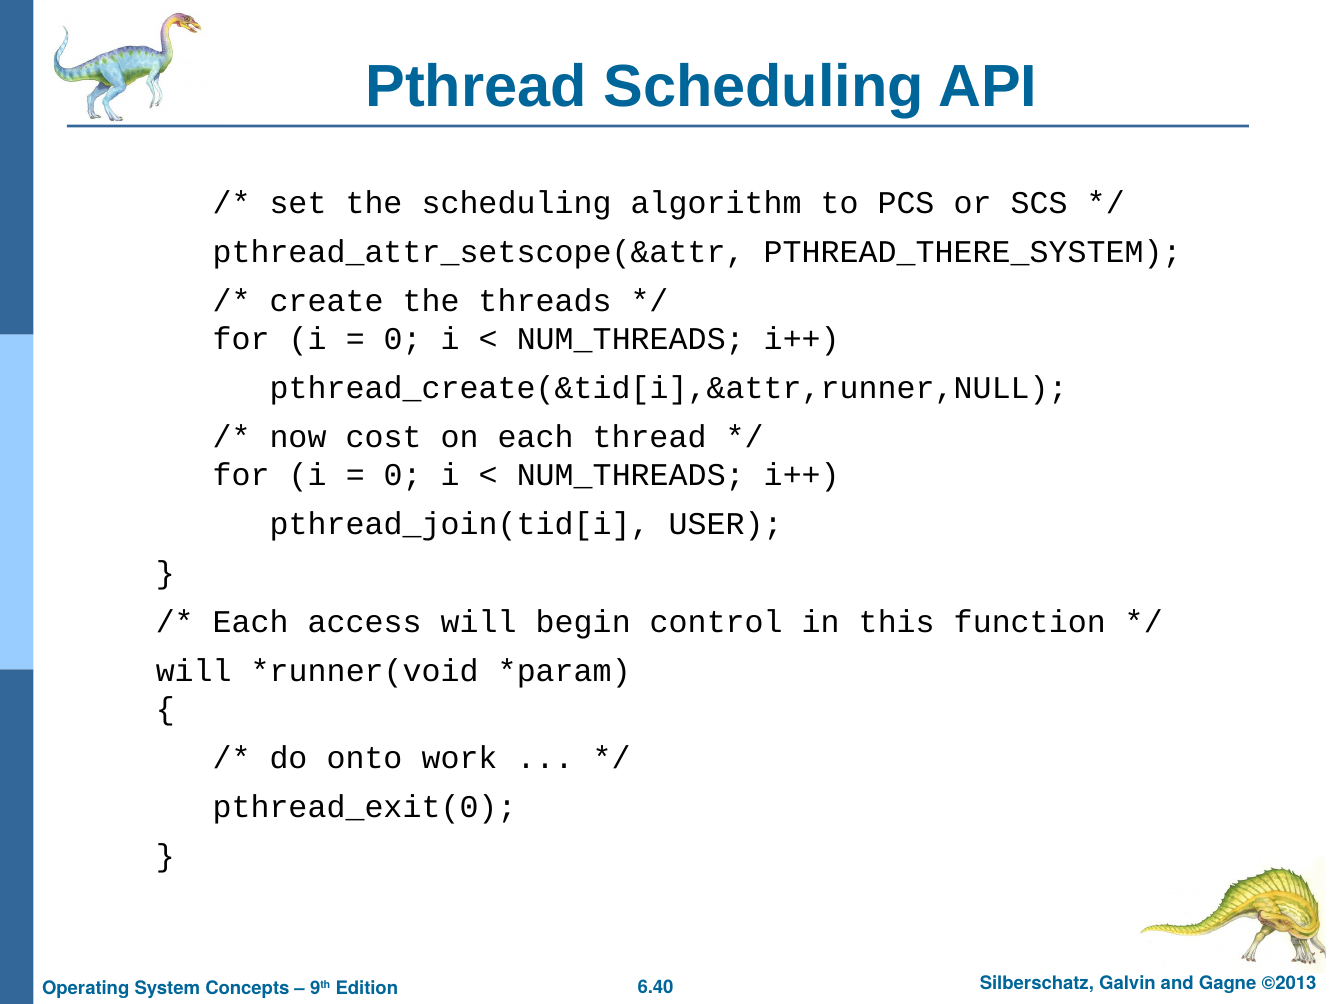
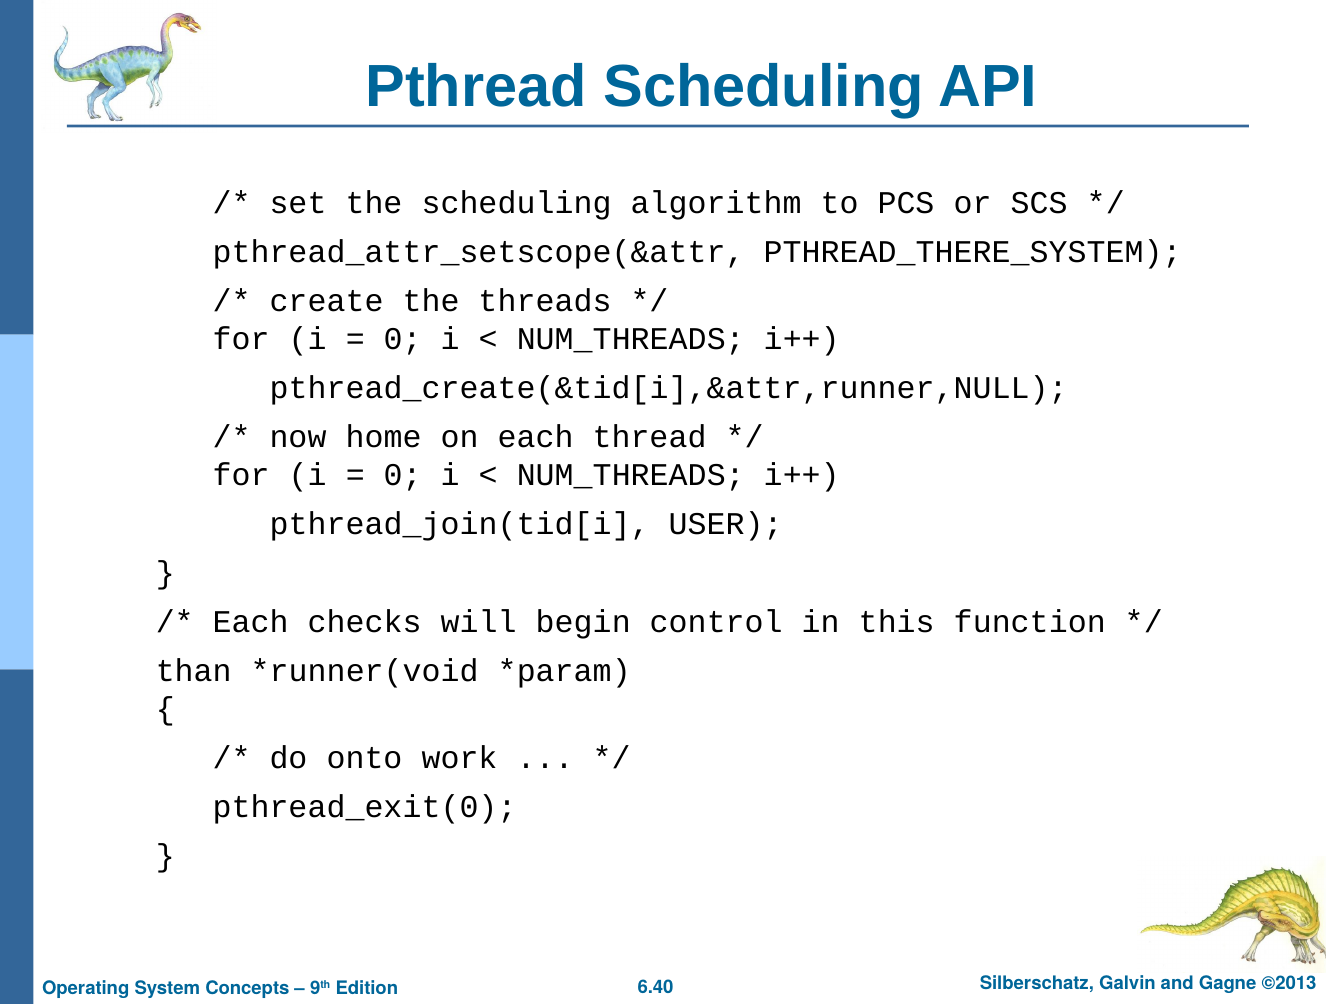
cost: cost -> home (384, 436)
access: access -> checks (365, 621)
will: will -> than (194, 670)
